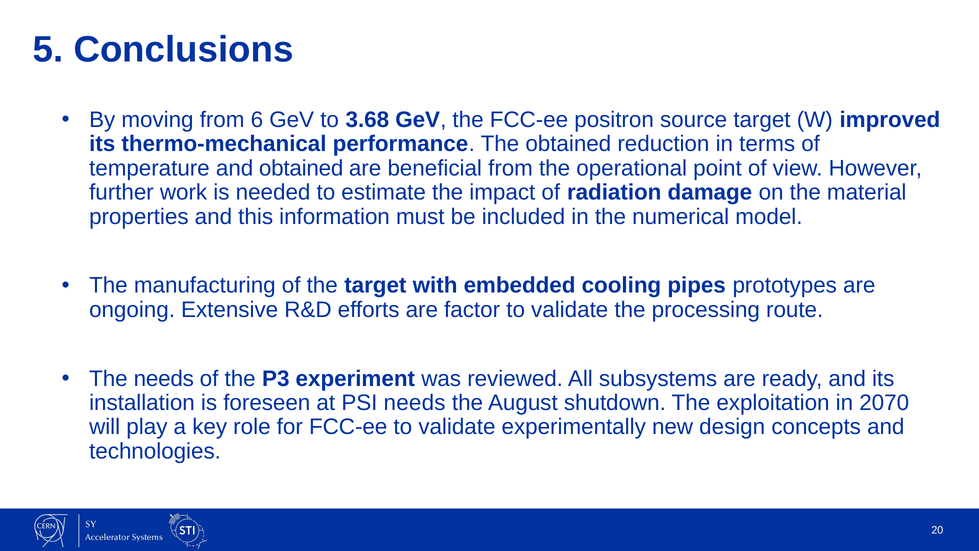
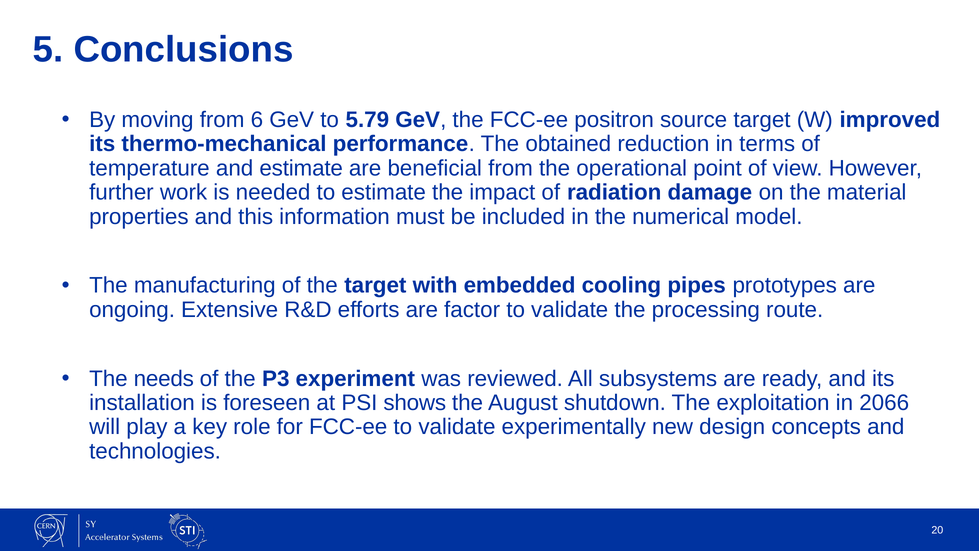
3.68: 3.68 -> 5.79 (367, 120)
and obtained: obtained -> estimate (301, 168)
PSI needs: needs -> shows (415, 403)
2070: 2070 -> 2066 (884, 403)
